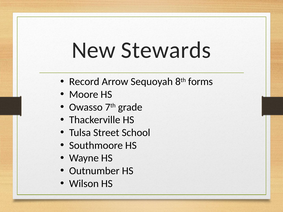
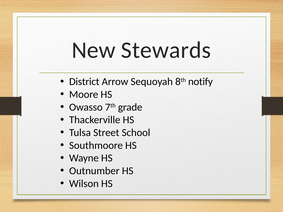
Record: Record -> District (84, 82)
forms: forms -> notify (200, 82)
